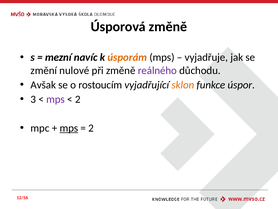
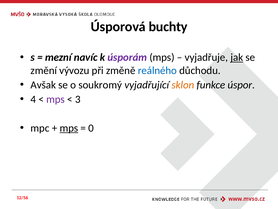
Úsporová změně: změně -> buchty (168, 27)
úsporám colour: orange -> purple (127, 57)
jak underline: none -> present (237, 57)
nulové: nulové -> vývozu (74, 70)
reálného colour: purple -> blue (157, 70)
rostoucím: rostoucím -> soukromý (100, 85)
3: 3 -> 4 (33, 99)
2: 2 -> 3 (78, 99)
2: 2 -> 0 (91, 128)
